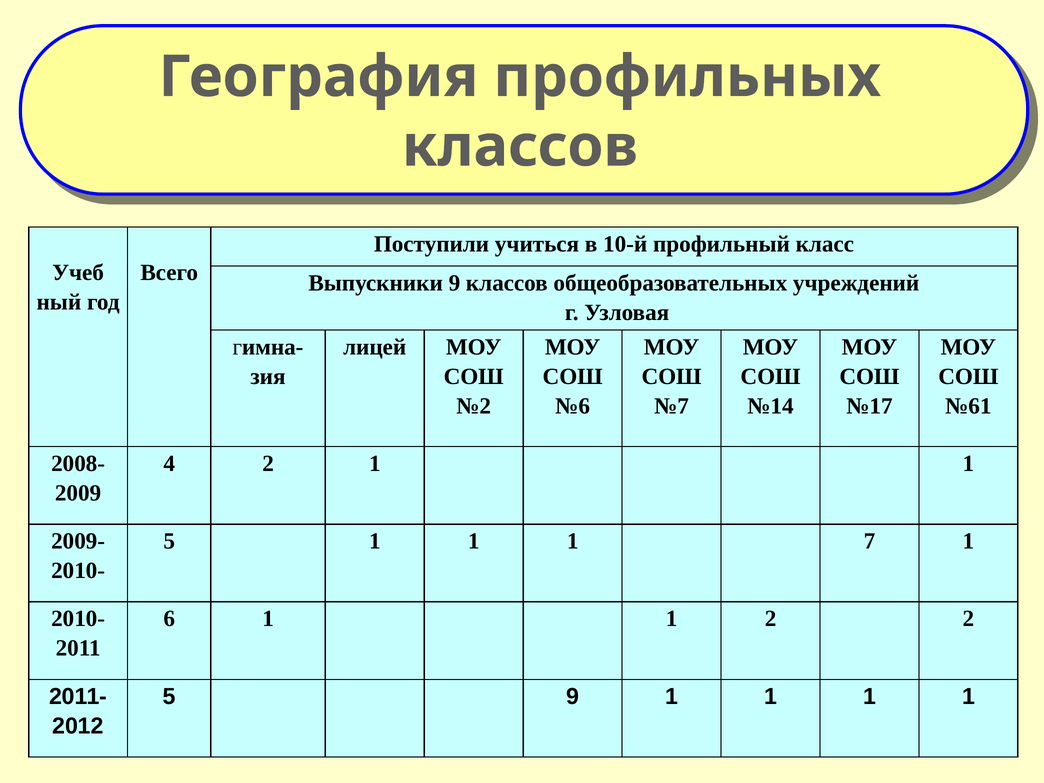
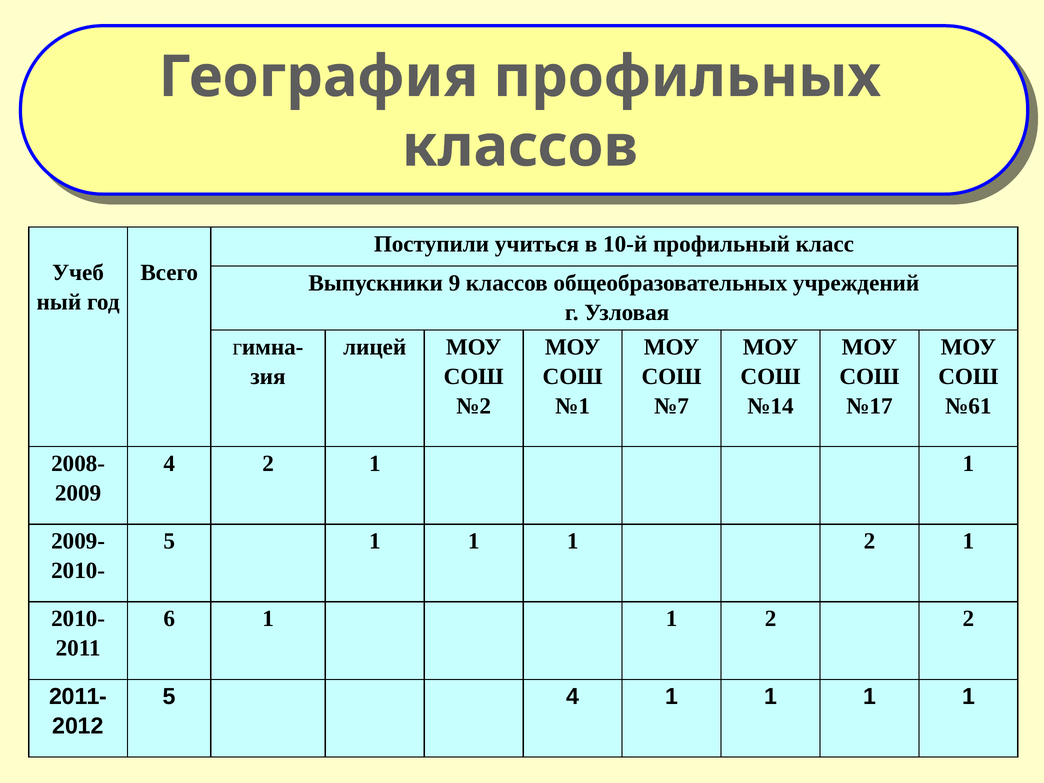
№6: №6 -> №1 (573, 406)
1 1 1 7: 7 -> 2 (869, 541)
5 9: 9 -> 4 (573, 697)
